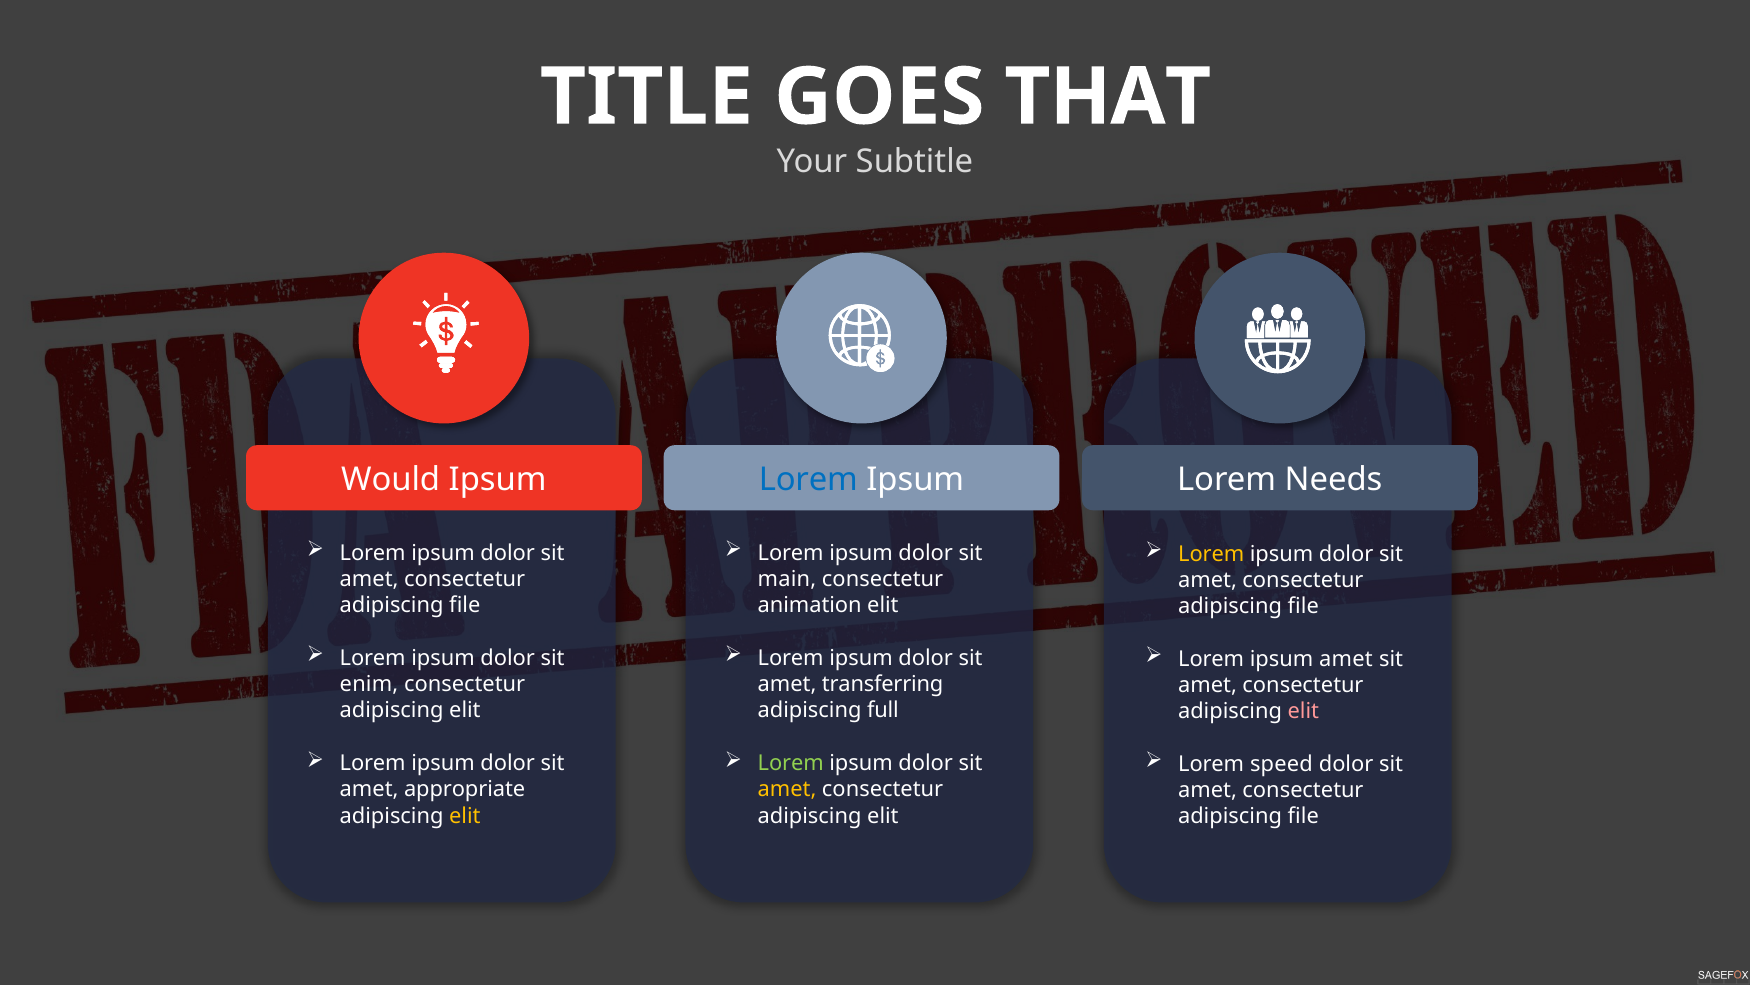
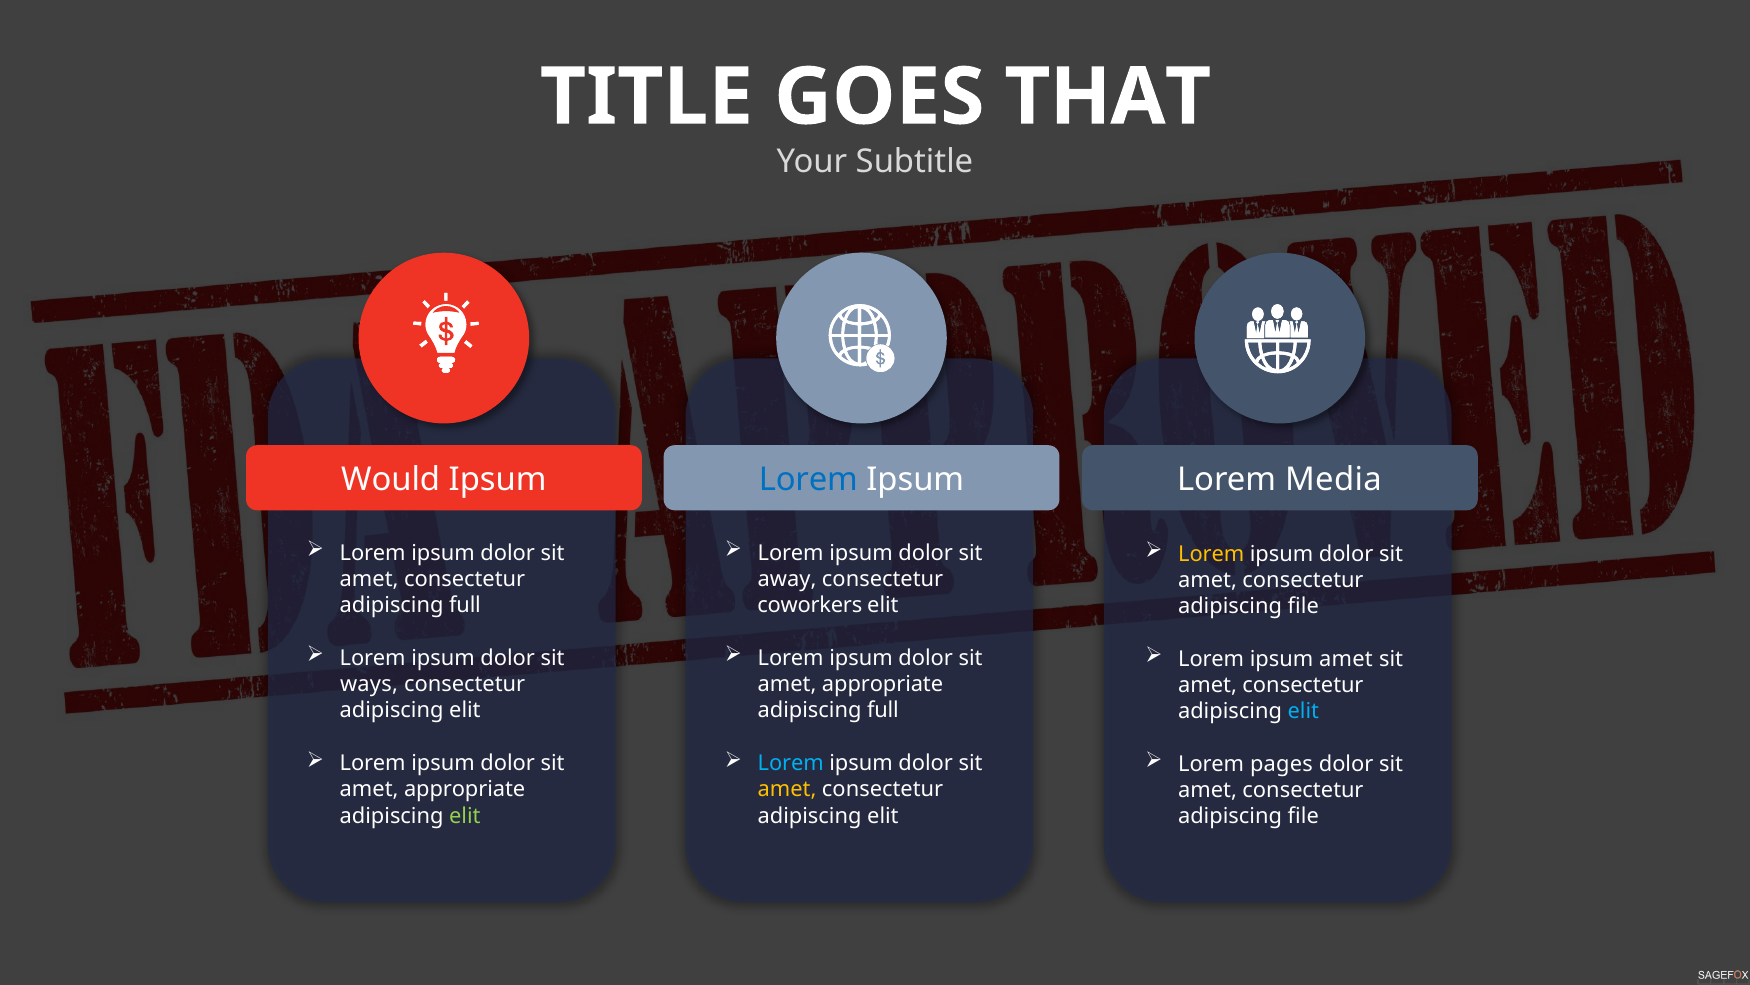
Needs: Needs -> Media (1333, 479)
main: main -> away (787, 579)
file: file -> full (465, 605)
animation: animation -> coworkers (810, 605)
enim: enim -> ways (369, 684)
transferring: transferring -> appropriate (883, 684)
elit colour: pink -> light blue (1303, 711)
Lorem colour: light green -> light blue (791, 763)
speed: speed -> pages (1281, 763)
elit colour: yellow -> light green (465, 815)
